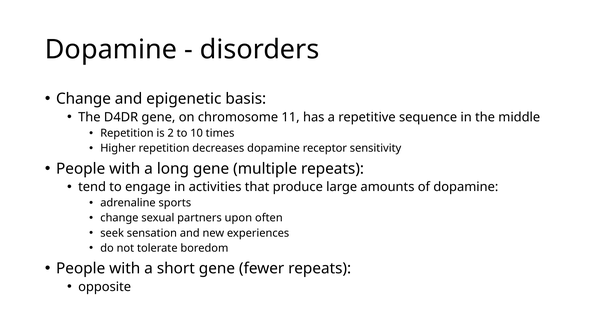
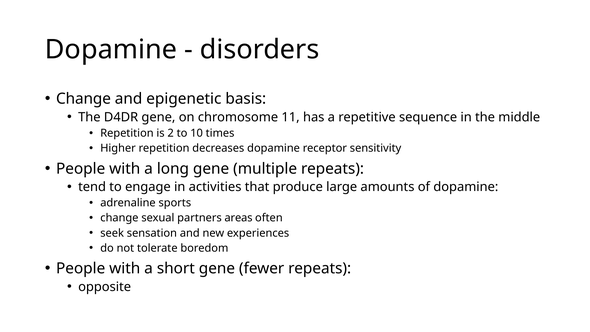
upon: upon -> areas (238, 218)
